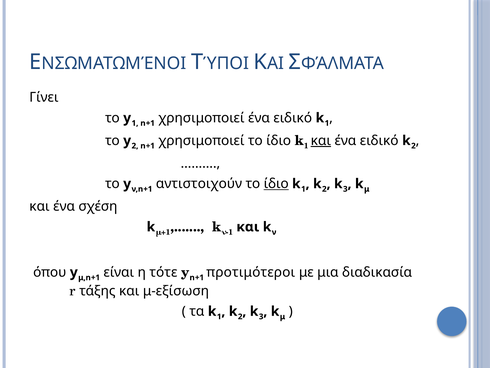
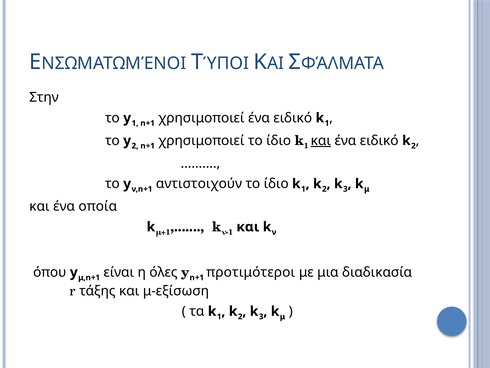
Γίνει: Γίνει -> Στην (44, 97)
ίδιο underline: present -> none (276, 183)
σχέση: σχέση -> οποία (98, 206)
τότε: τότε -> όλες (163, 272)
